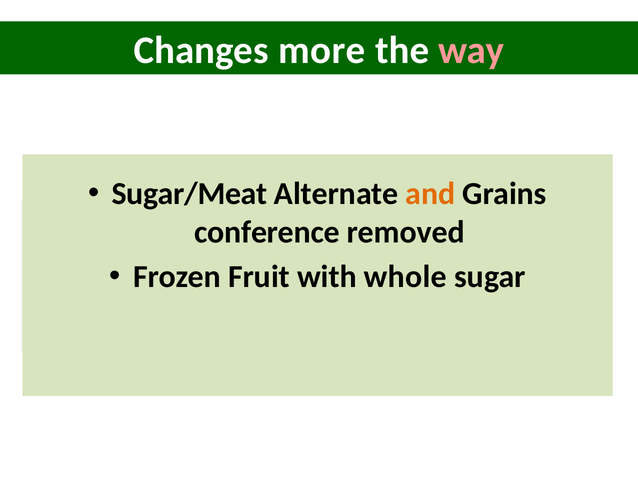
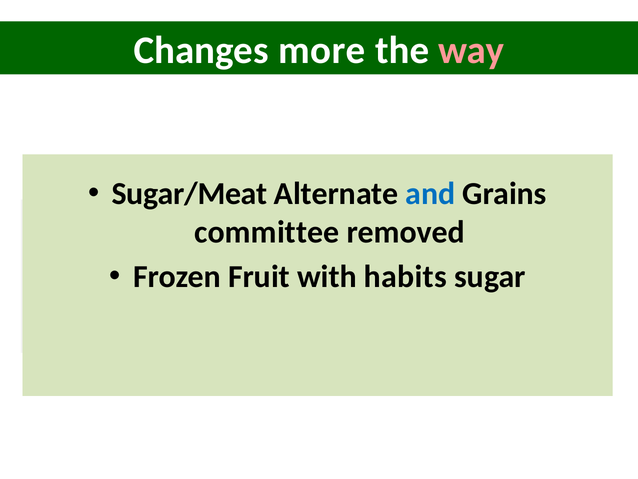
and colour: orange -> blue (430, 194)
conference: conference -> committee (267, 232)
whole: whole -> habits (405, 276)
